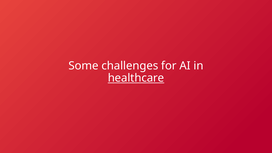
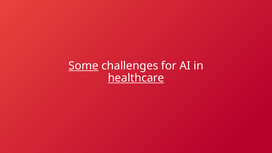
Some underline: none -> present (84, 66)
